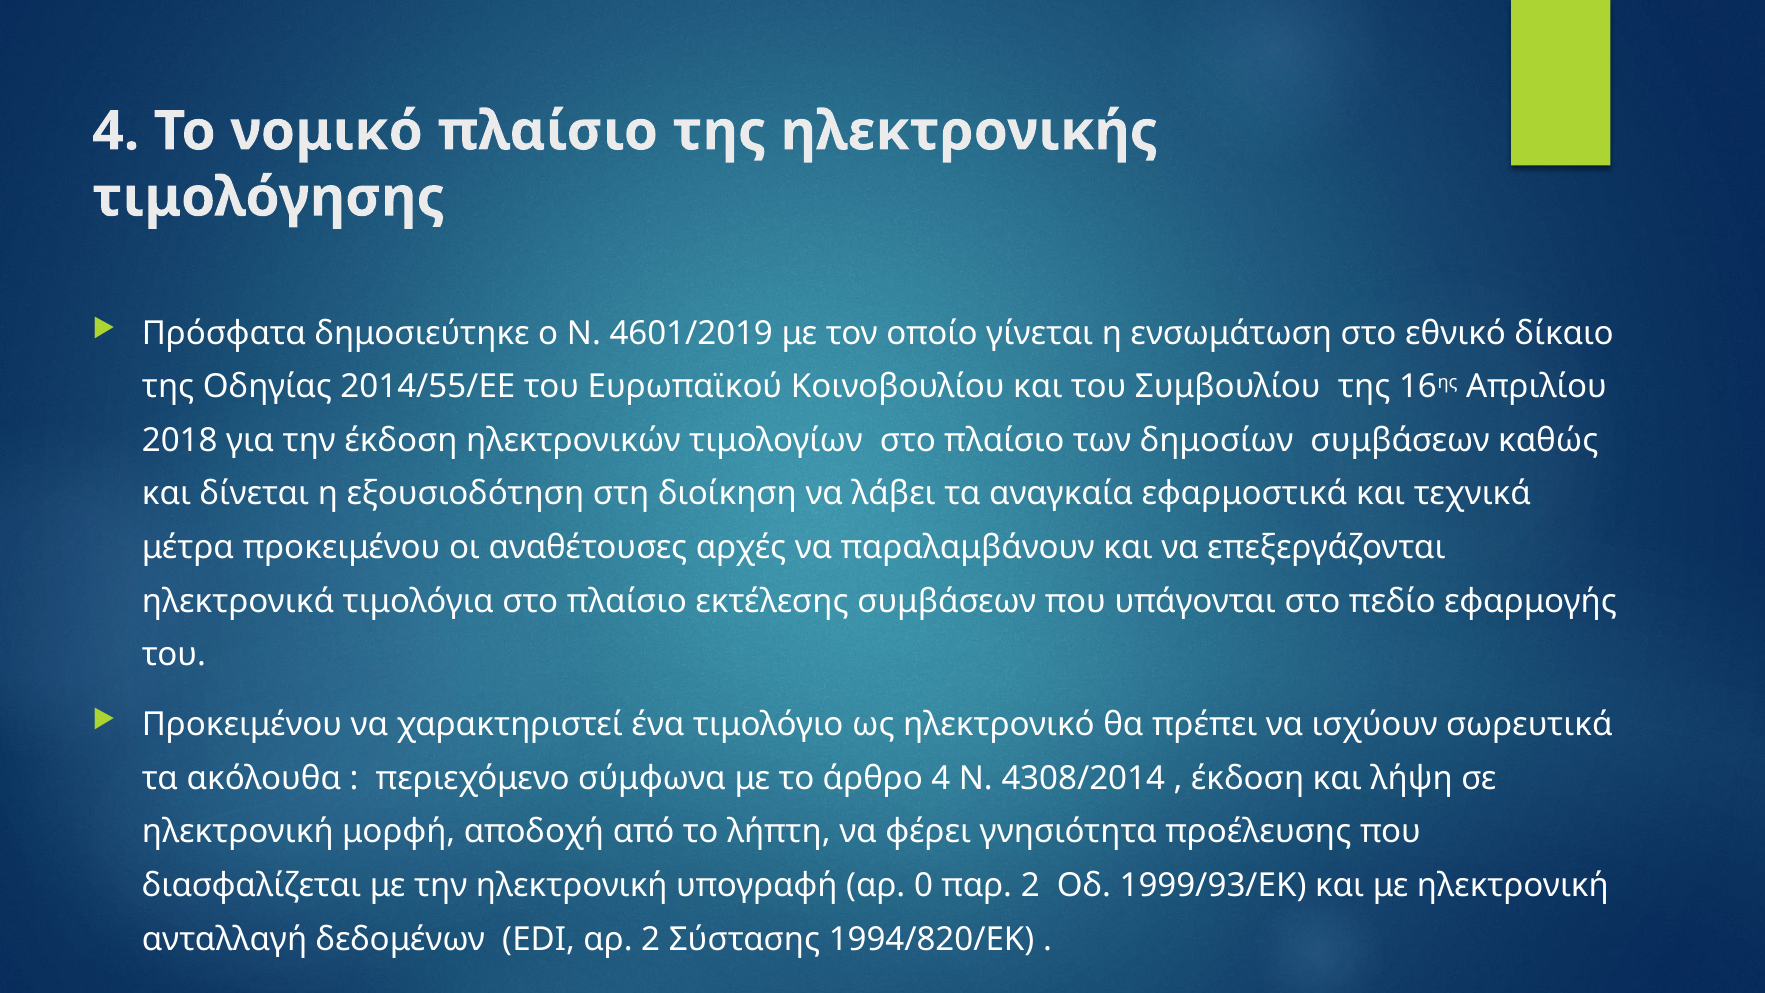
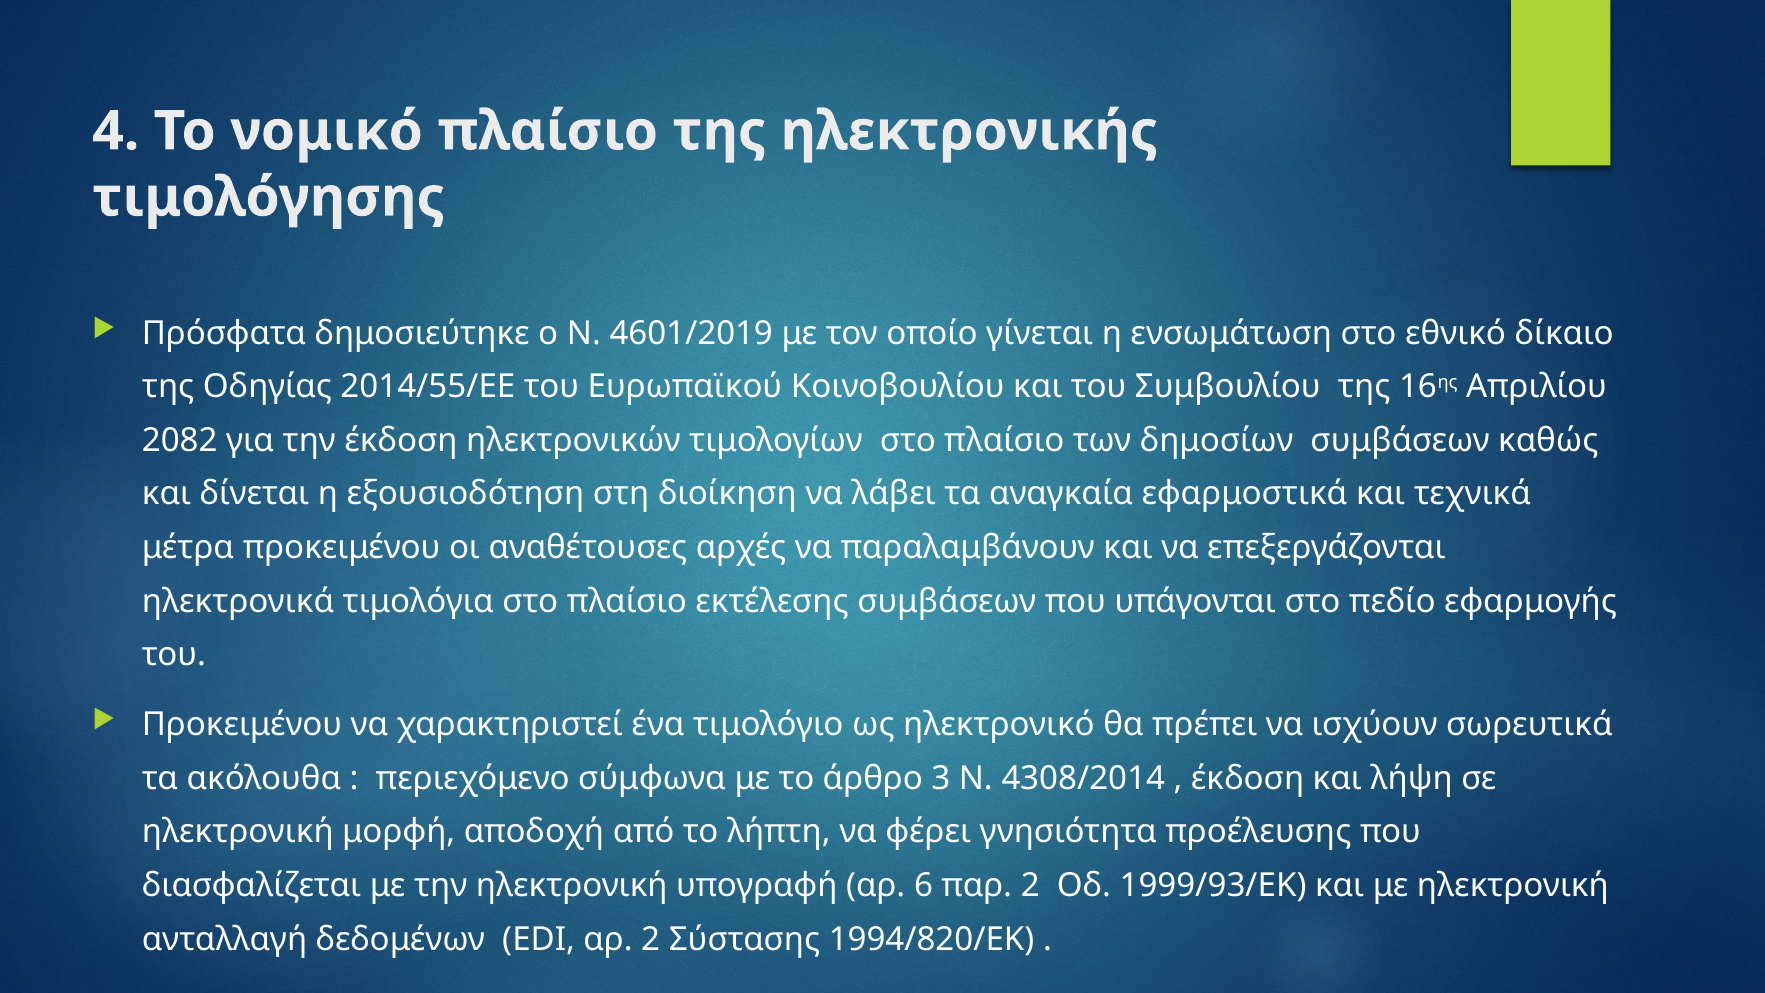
2018: 2018 -> 2082 (180, 440)
άρθρο 4: 4 -> 3 (941, 778)
0: 0 -> 6 (924, 885)
